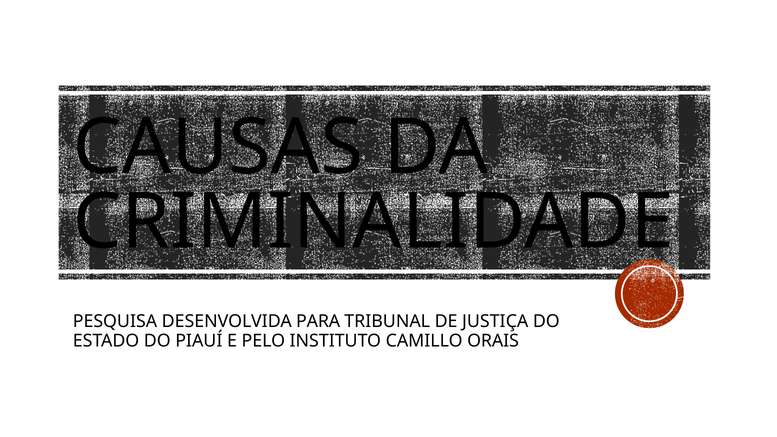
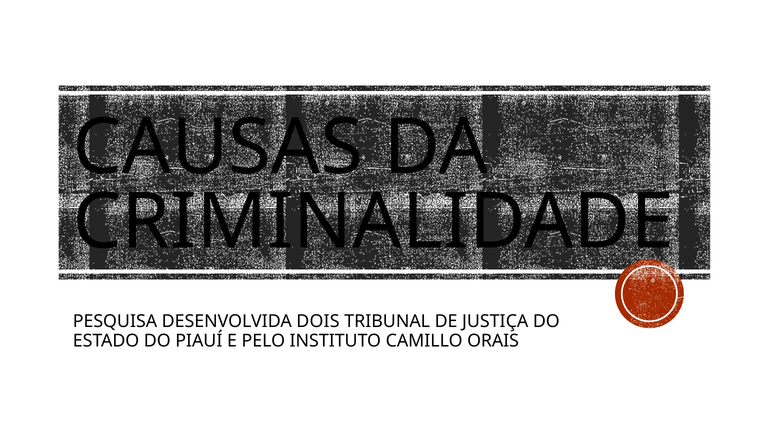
PARA: PARA -> DOIS (318, 322)
